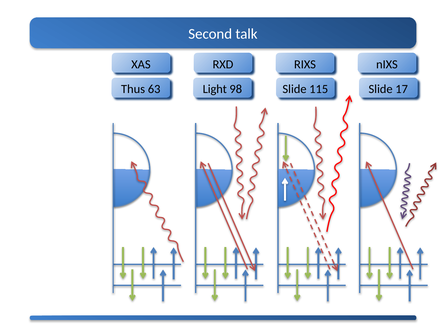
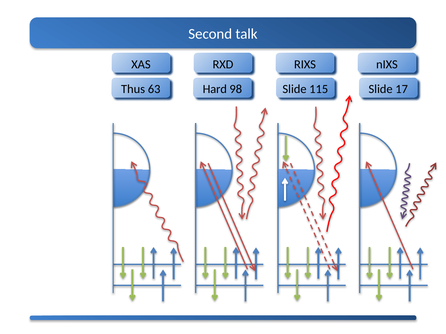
Light: Light -> Hard (215, 89)
